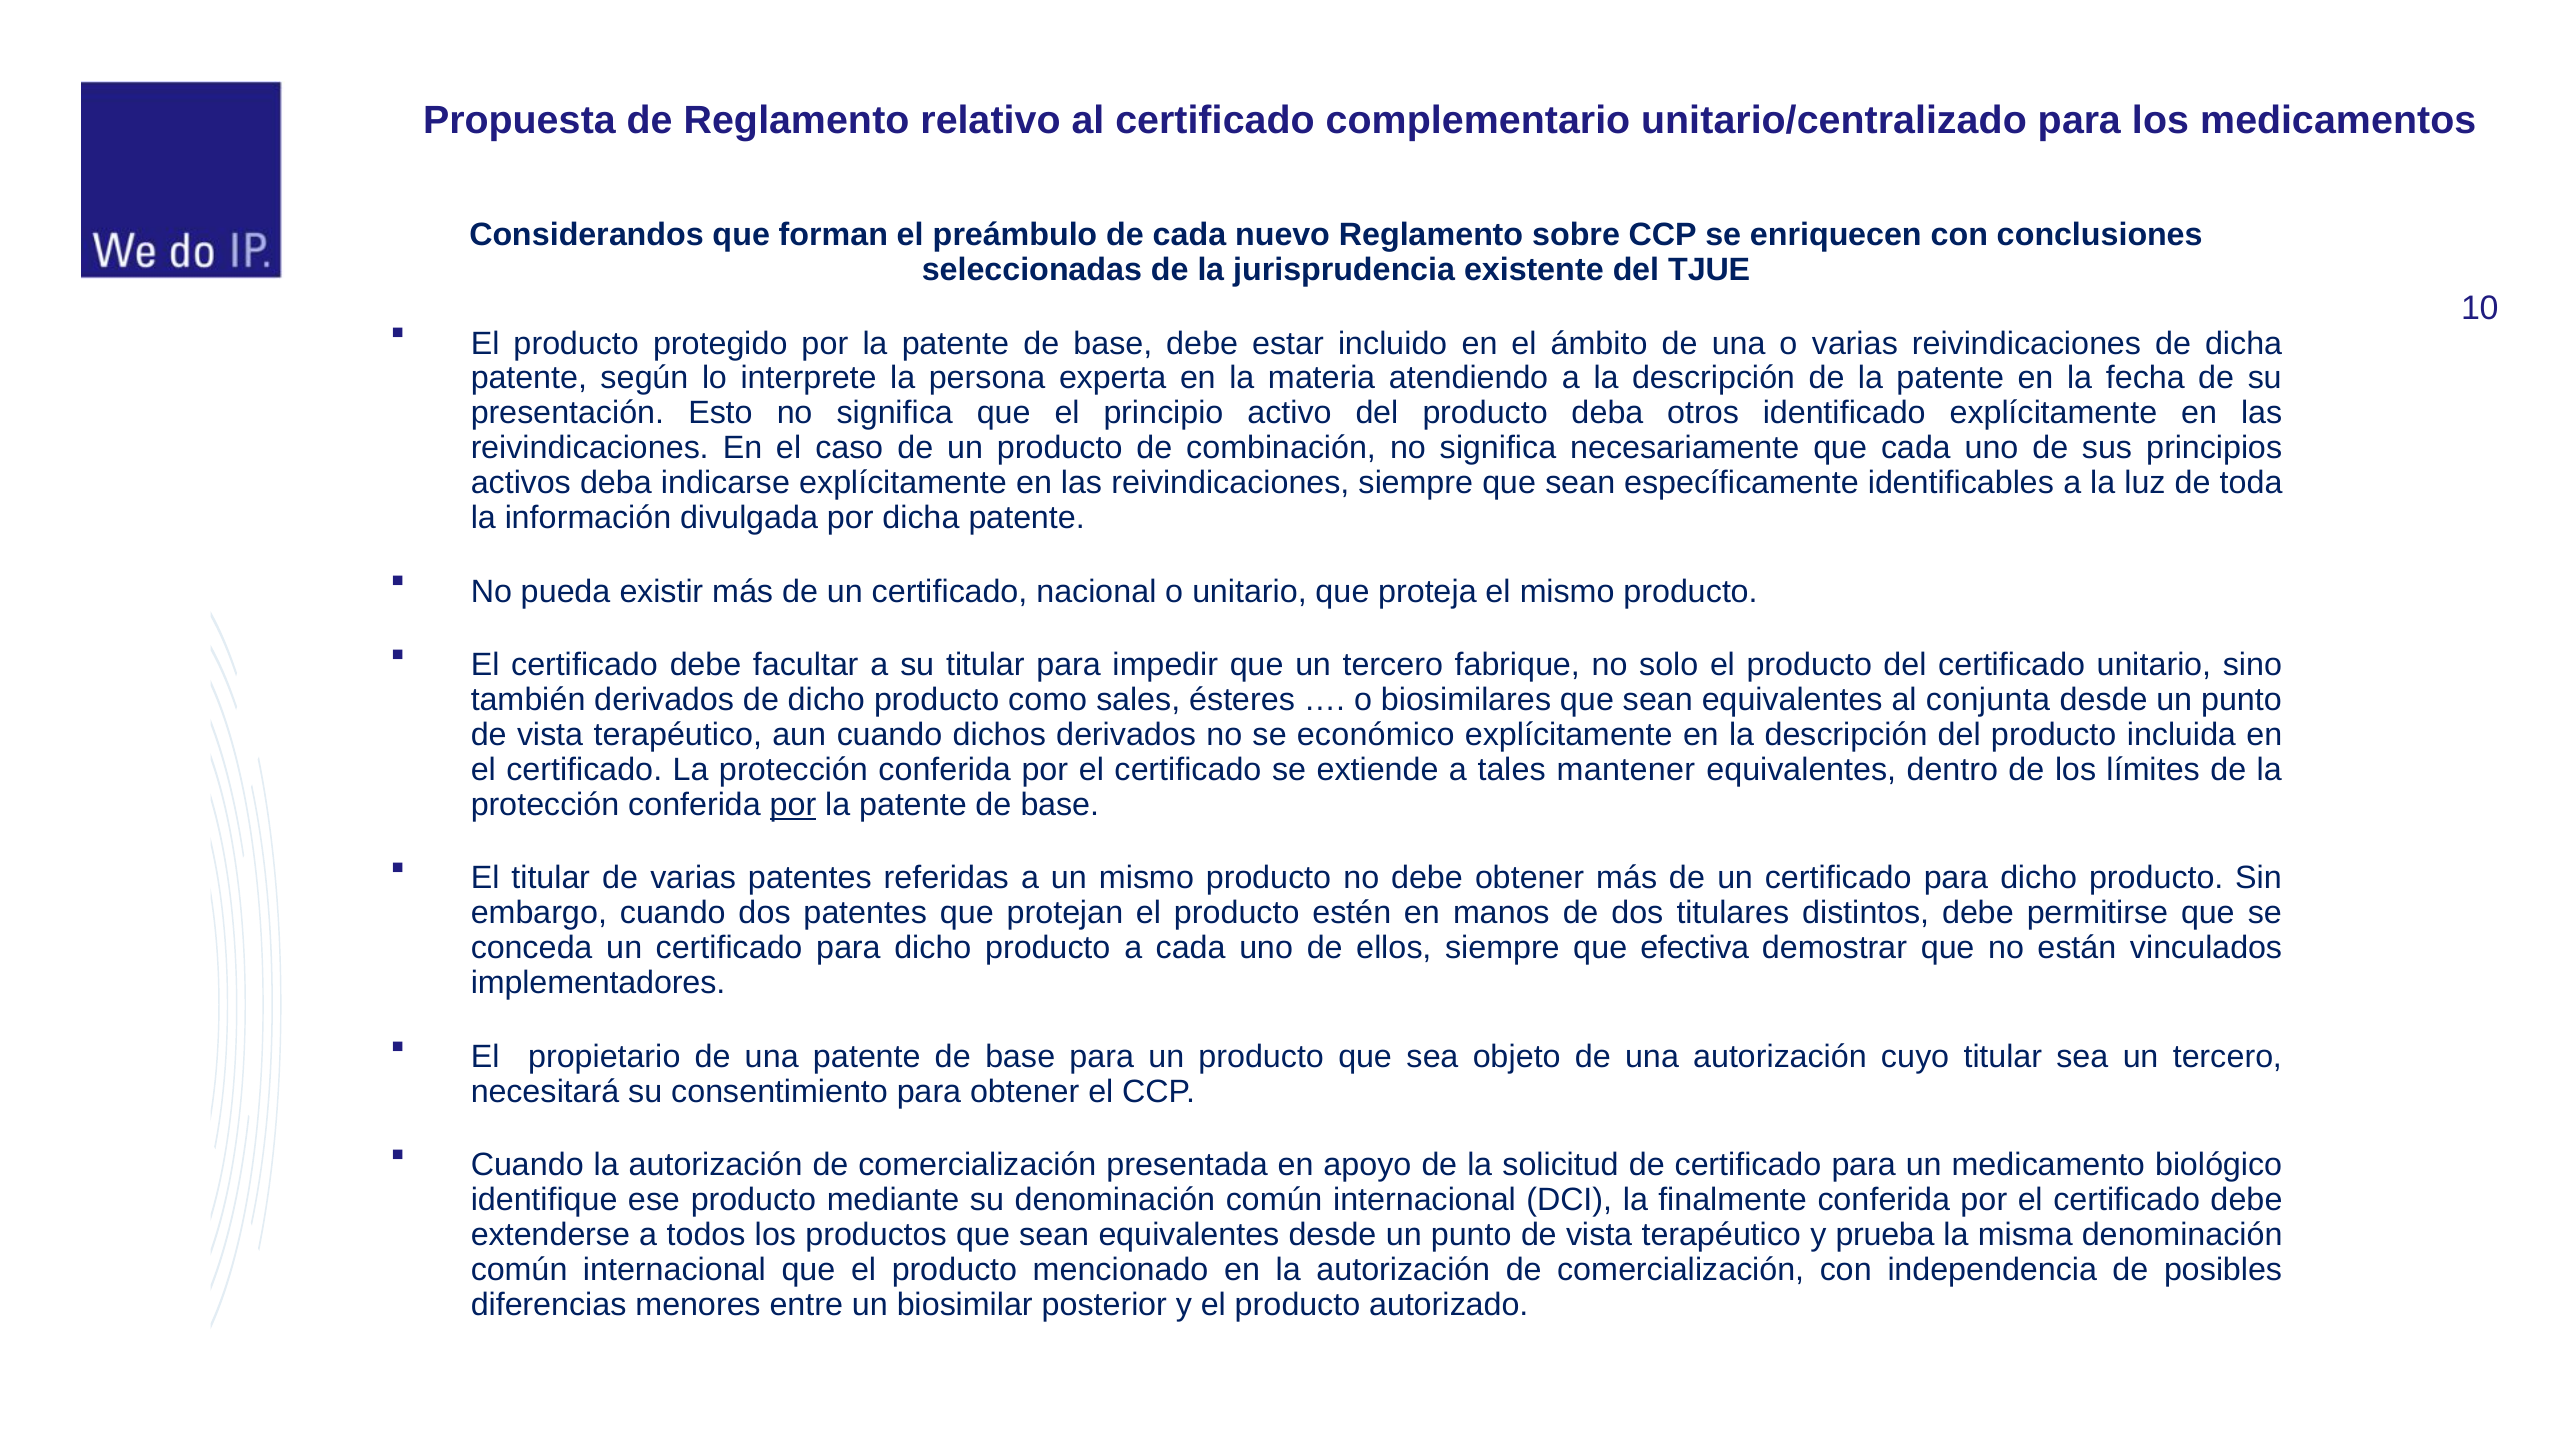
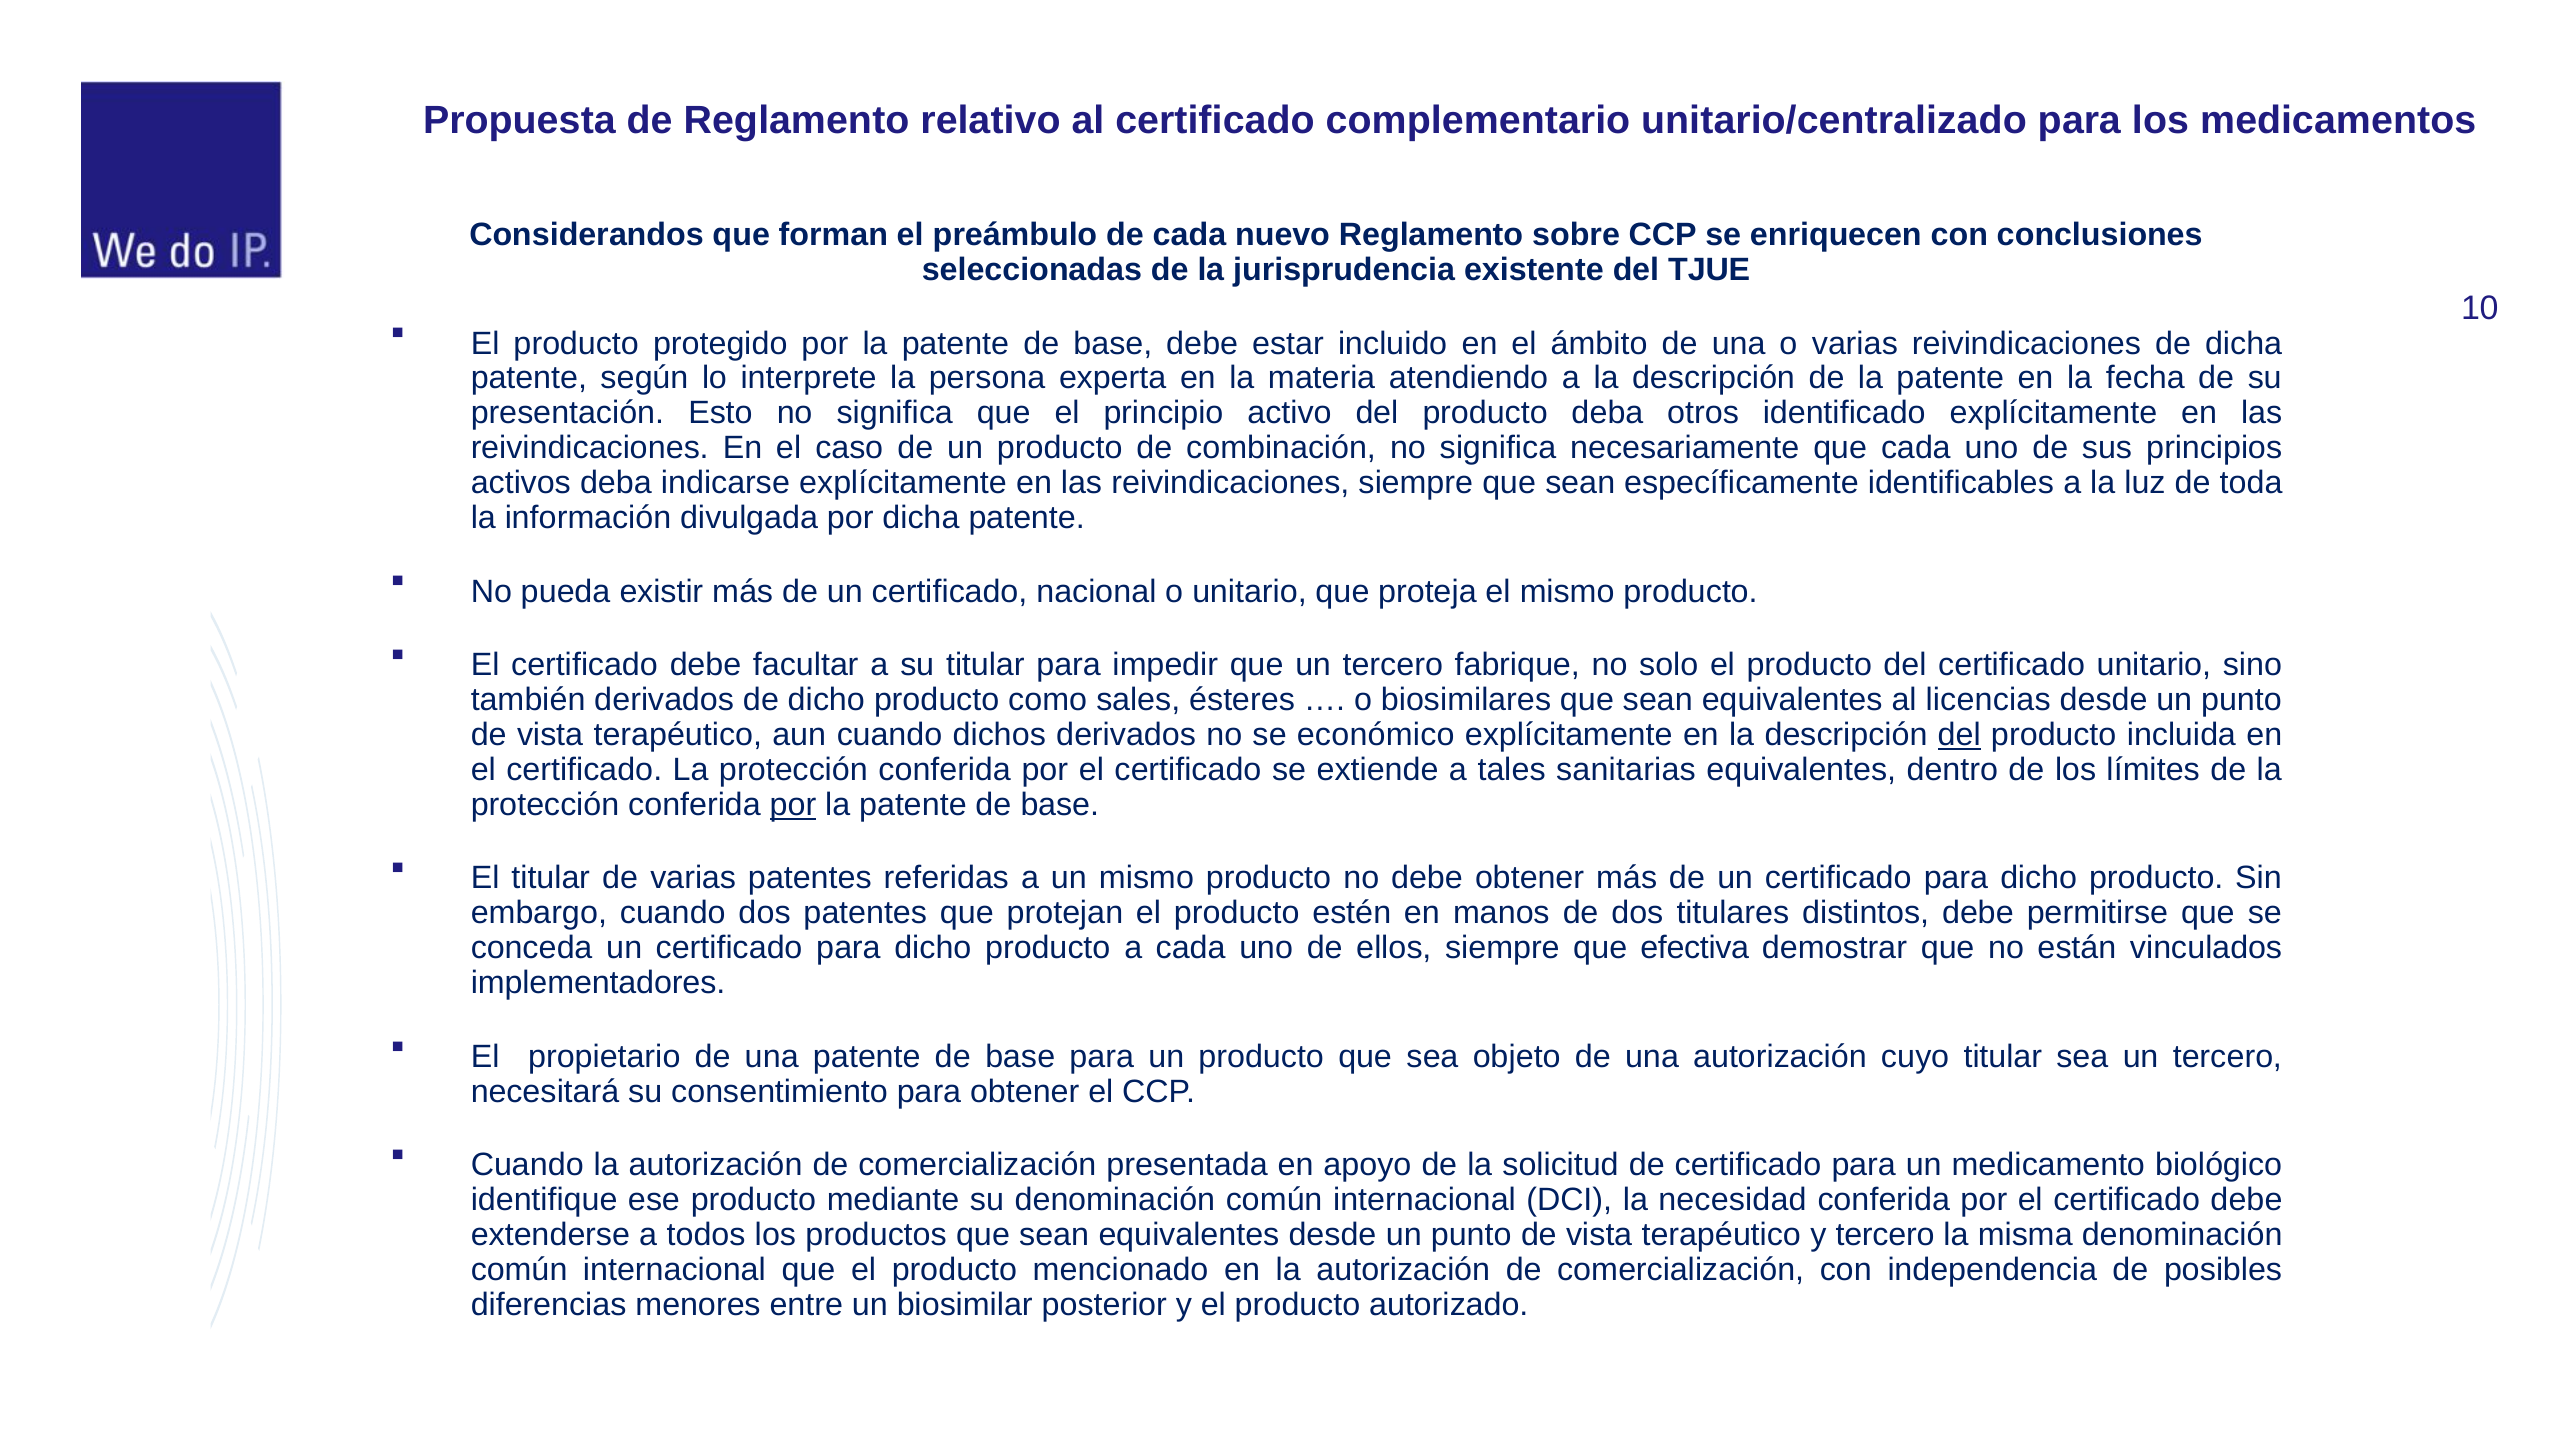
conjunta: conjunta -> licencias (1988, 700)
del underline: none -> present (1959, 735)
mantener: mantener -> sanitarias (1626, 770)
finalmente: finalmente -> necesidad (1732, 1200)
y prueba: prueba -> tercero (1885, 1235)
